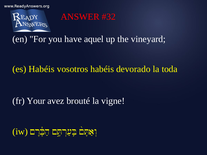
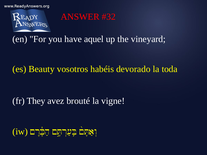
es Habéis: Habéis -> Beauty (42, 69)
Your: Your -> They (36, 101)
